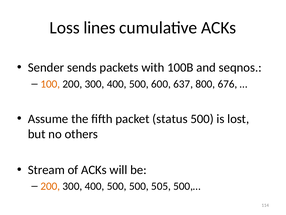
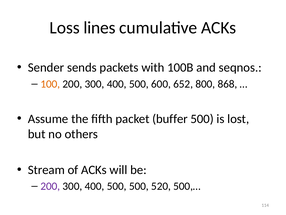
637: 637 -> 652 (183, 84)
676: 676 -> 868 (227, 84)
status: status -> buffer (170, 119)
200 colour: orange -> purple (50, 186)
505: 505 -> 520 (161, 186)
